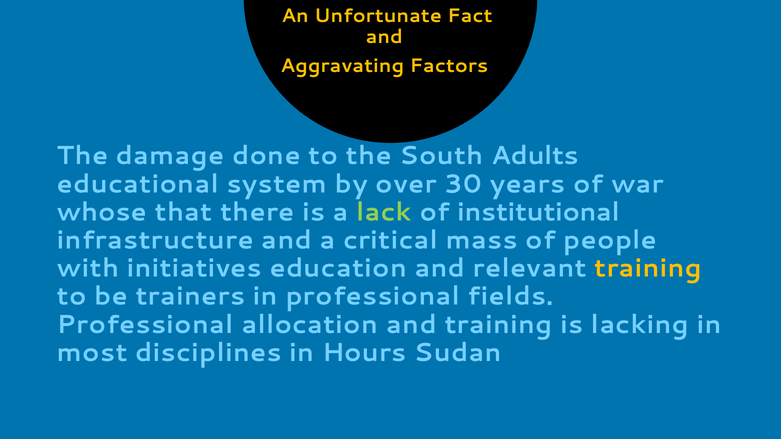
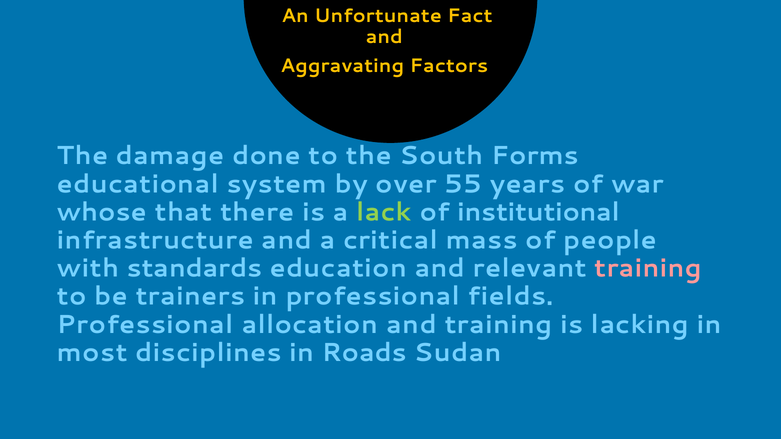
Adults: Adults -> Forms (535, 156)
30: 30 -> 55 (463, 184)
initiatives: initiatives -> standards (194, 268)
training colour: yellow -> pink (648, 268)
Hours: Hours -> Roads (364, 353)
